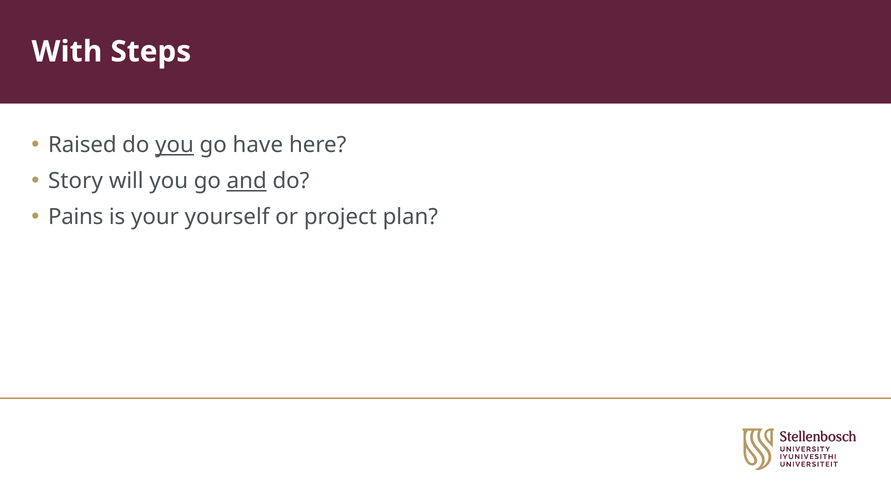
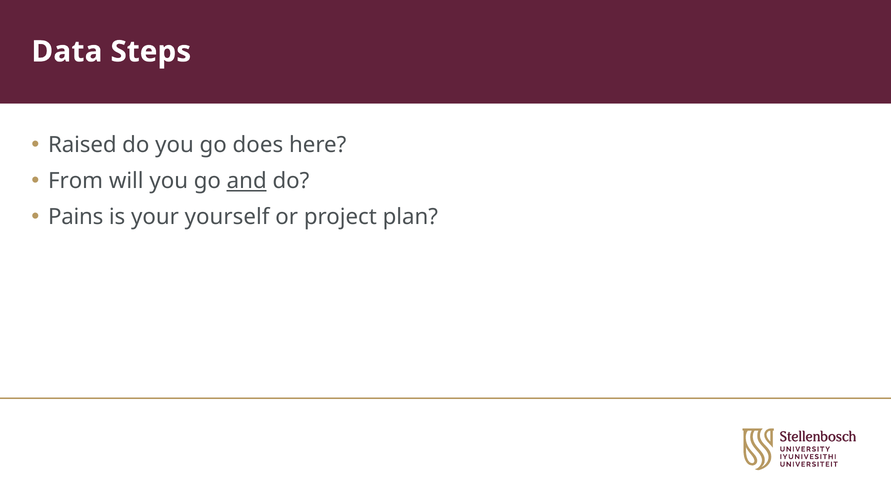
With: With -> Data (67, 52)
you underline: present -> none (174, 145)
have: have -> does (258, 145)
Story: Story -> From (76, 181)
